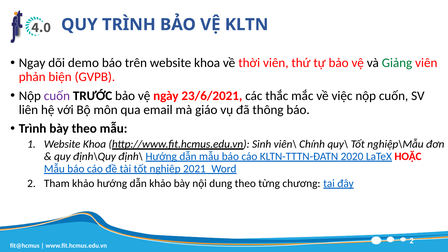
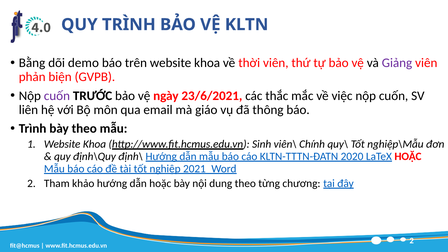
Ngay: Ngay -> Bằng (32, 63)
Giảng colour: green -> purple (397, 63)
dẫn khảo: khảo -> hoặc (160, 183)
